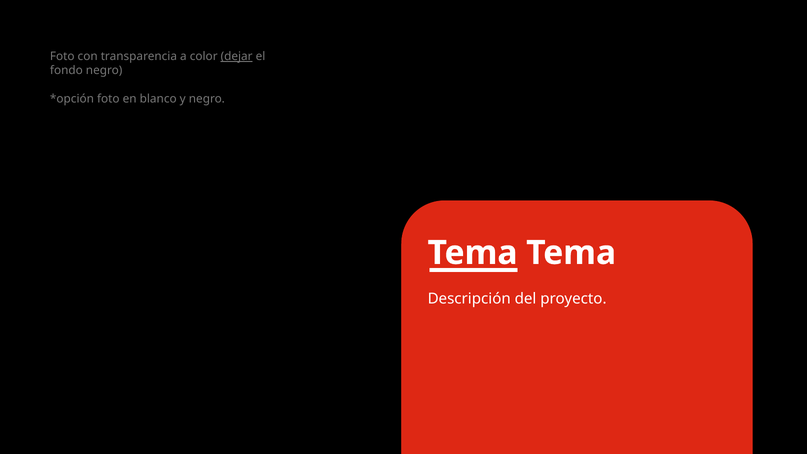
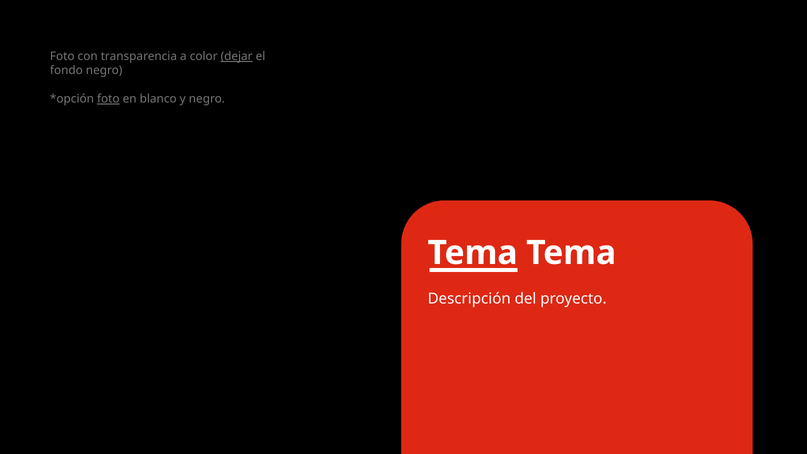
foto underline: none -> present (108, 99)
